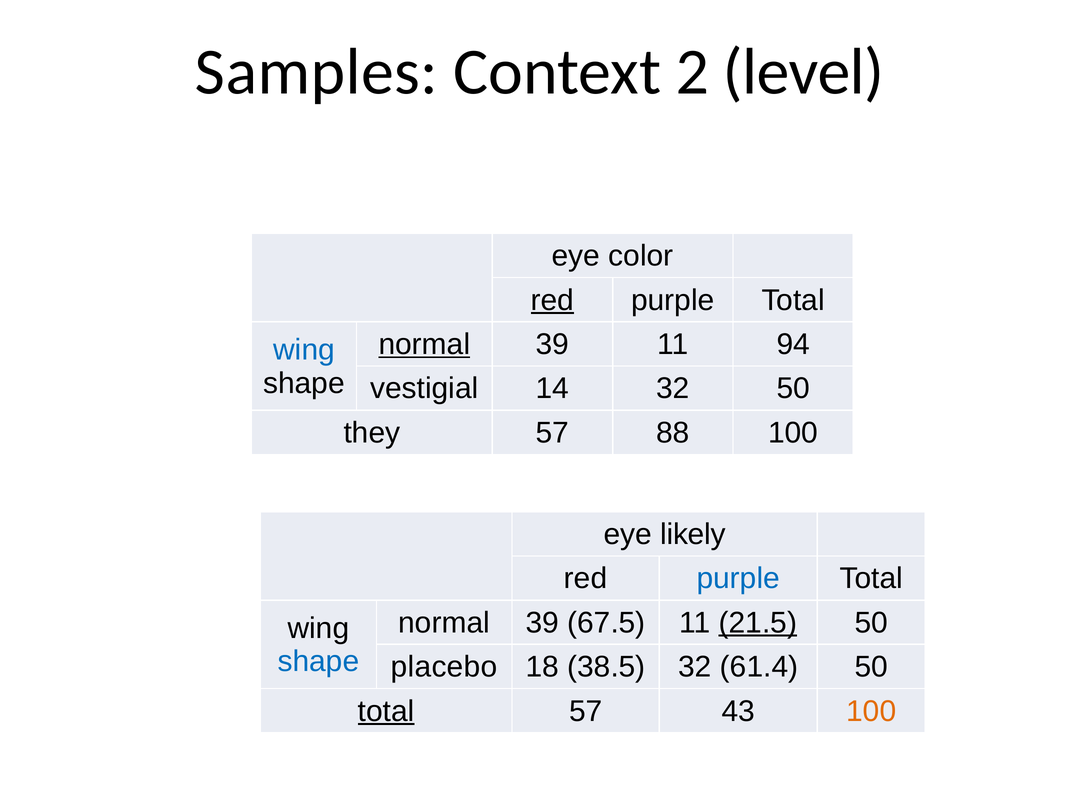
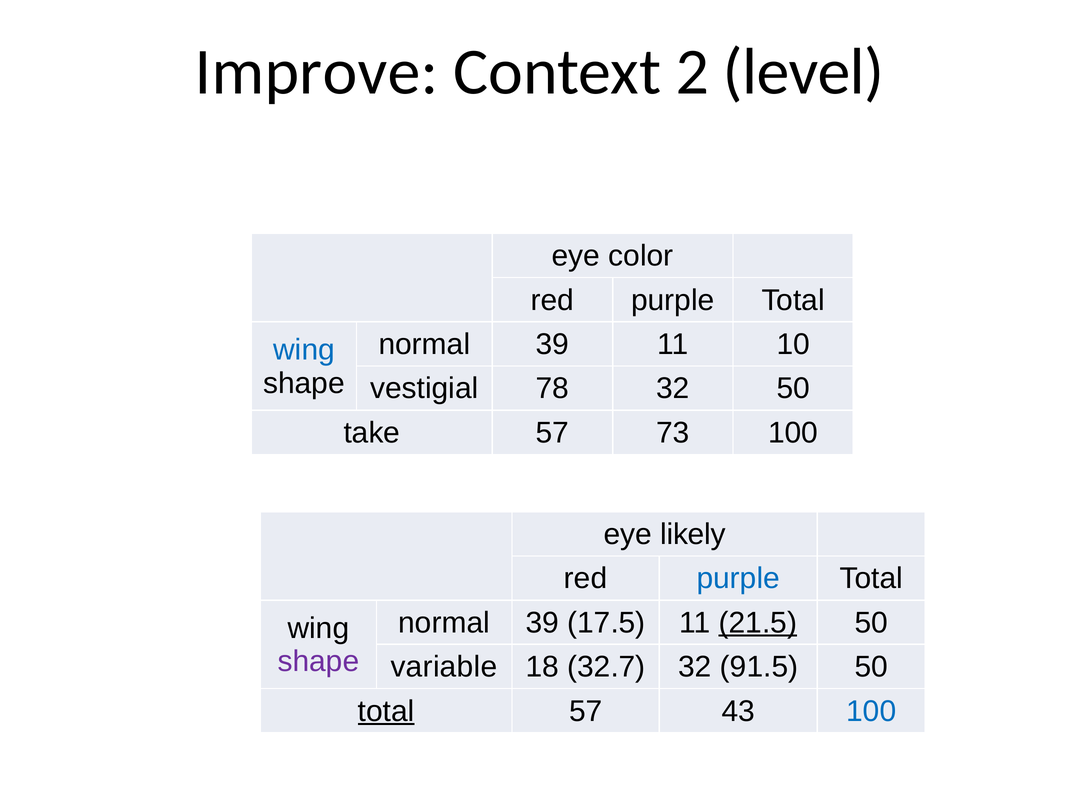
Samples: Samples -> Improve (316, 72)
red underline: present -> none (552, 300)
normal underline: present -> none (424, 345)
94: 94 -> 10 (793, 345)
14: 14 -> 78 (552, 389)
they: they -> take (372, 433)
88: 88 -> 73 (673, 433)
67.5: 67.5 -> 17.5 (606, 623)
shape colour: blue -> purple (318, 662)
placebo: placebo -> variable (444, 667)
38.5: 38.5 -> 32.7 (606, 667)
61.4: 61.4 -> 91.5 (759, 667)
100 colour: orange -> blue (871, 712)
